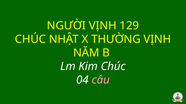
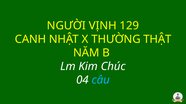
CHÚC: CHÚC -> CANH (30, 39)
THƯỜNG VỊNH: VỊNH -> THẬT (157, 39)
câu colour: pink -> light blue (101, 80)
